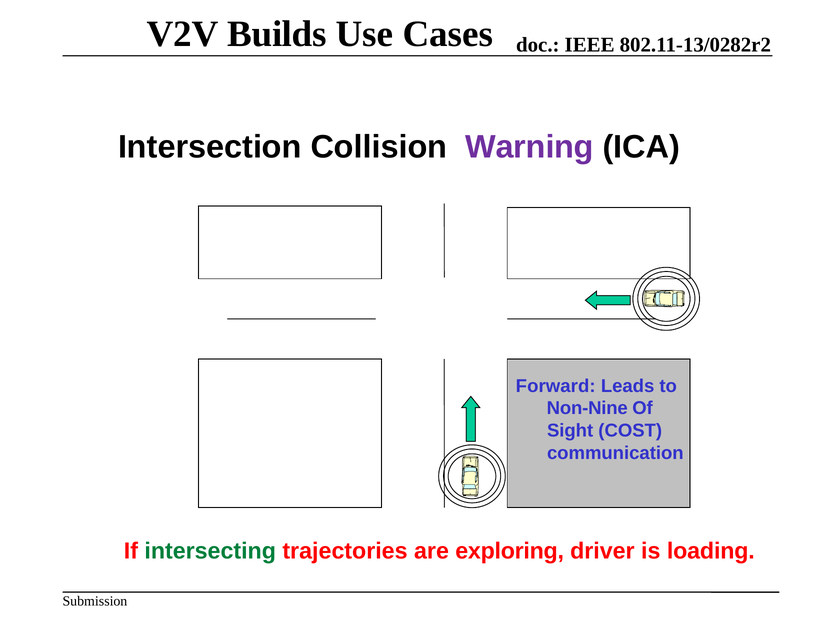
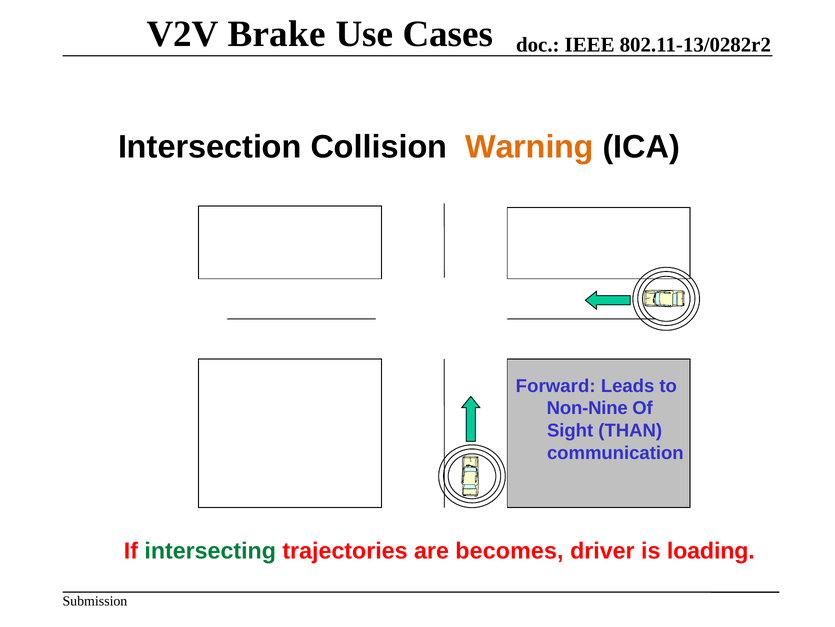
Builds: Builds -> Brake (277, 34)
Warning colour: purple -> orange (529, 147)
COST: COST -> THAN (630, 430)
exploring: exploring -> becomes (509, 551)
